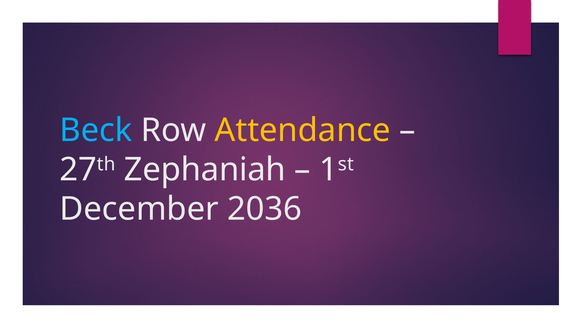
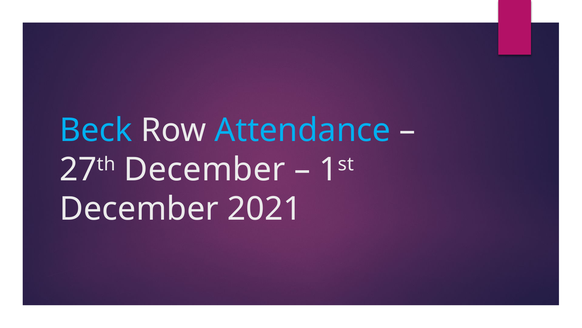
Attendance colour: yellow -> light blue (303, 130)
Zephaniah: Zephaniah -> December (205, 169)
2036: 2036 -> 2021 (265, 209)
